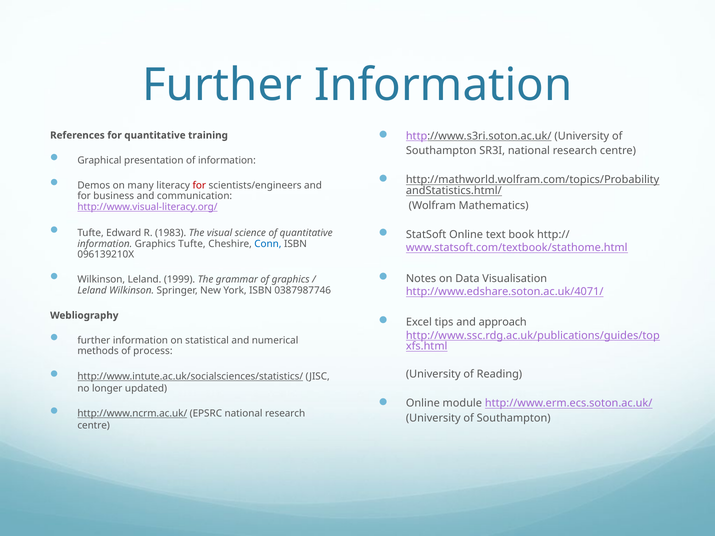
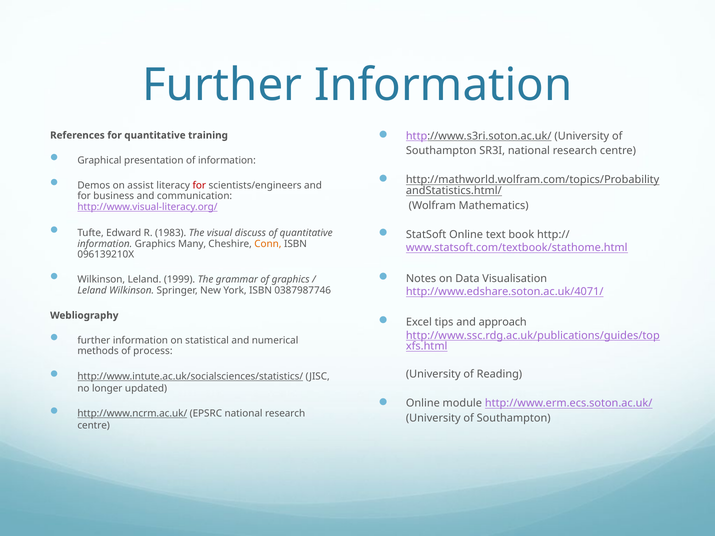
many: many -> assist (141, 185)
science: science -> discuss (250, 233)
Graphics Tufte: Tufte -> Many (192, 244)
Conn colour: blue -> orange (268, 244)
